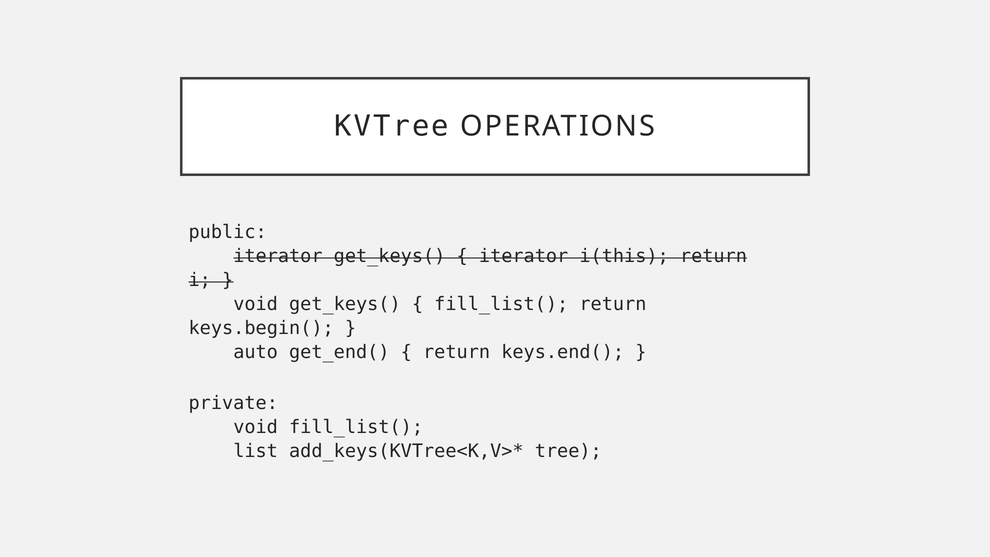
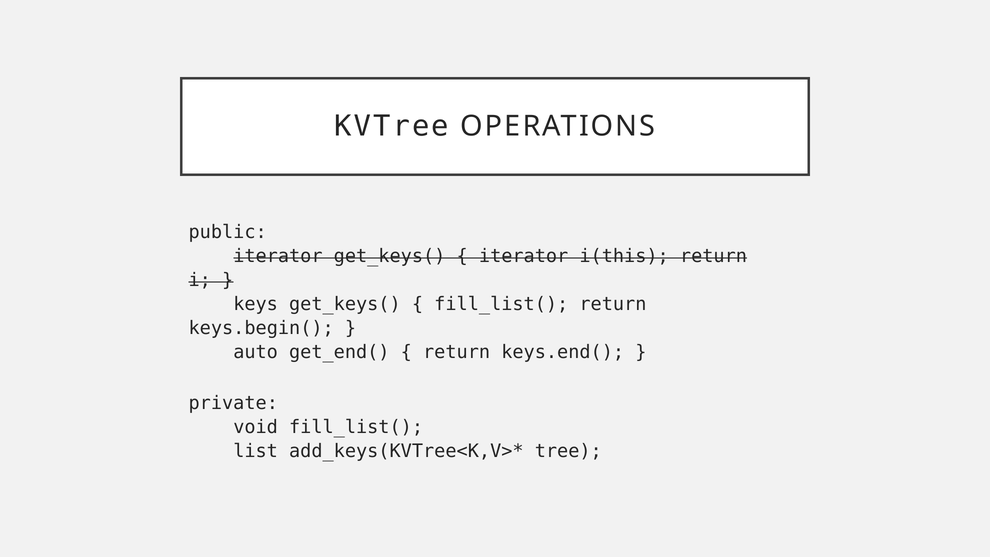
void: void -> keys (256, 304)
